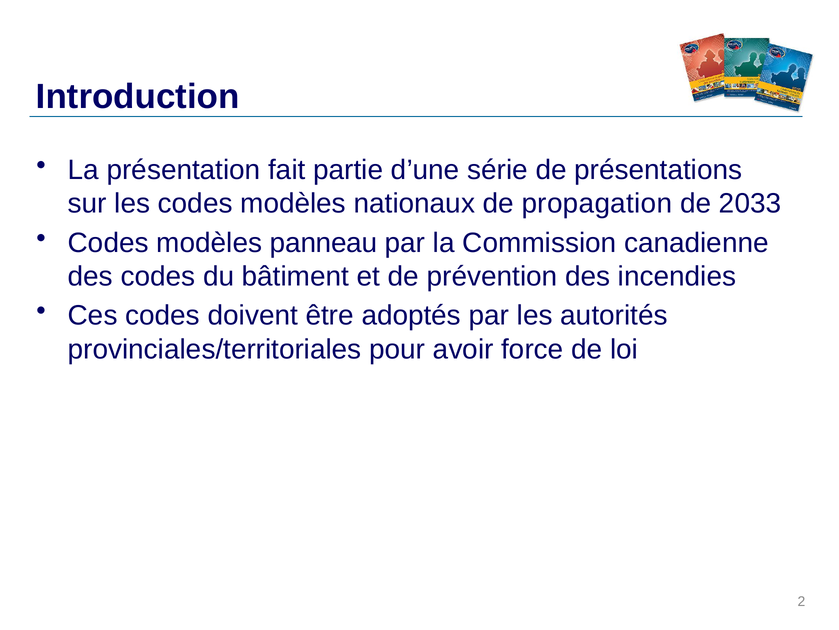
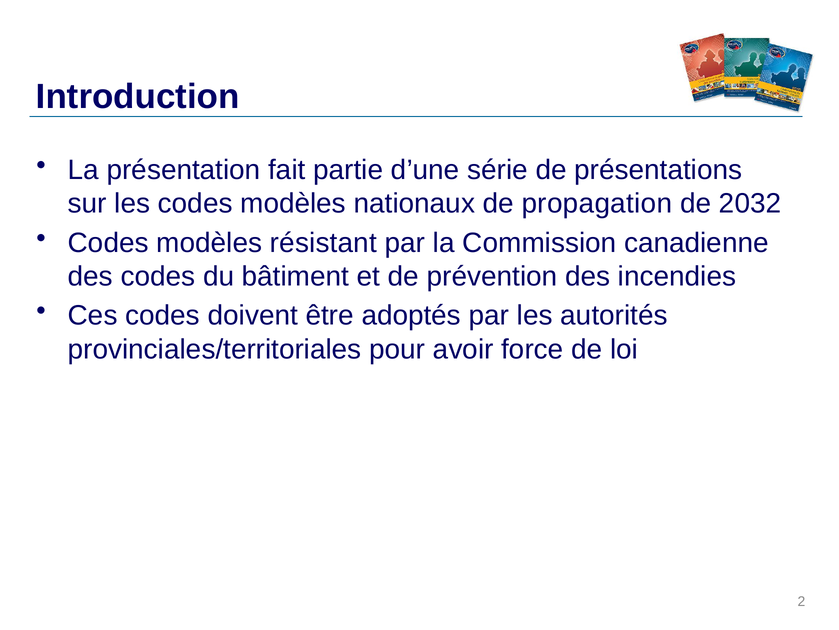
2033: 2033 -> 2032 (750, 203)
panneau: panneau -> résistant (323, 243)
